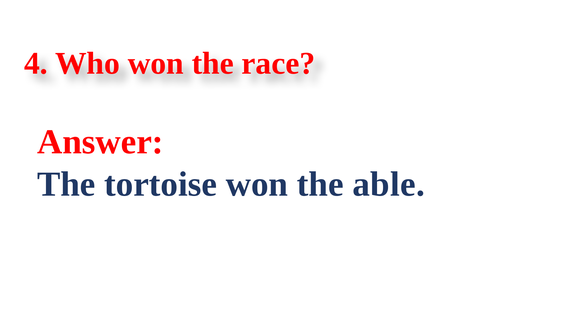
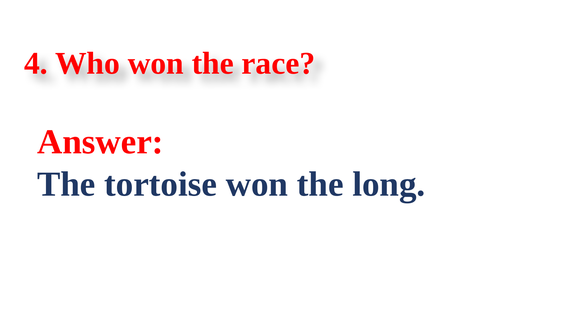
able: able -> long (389, 184)
